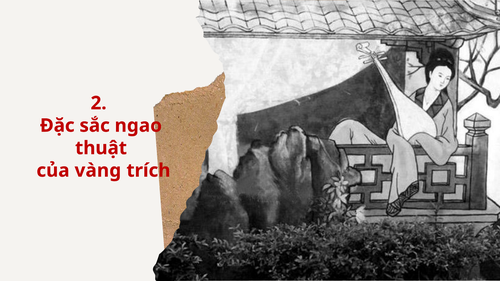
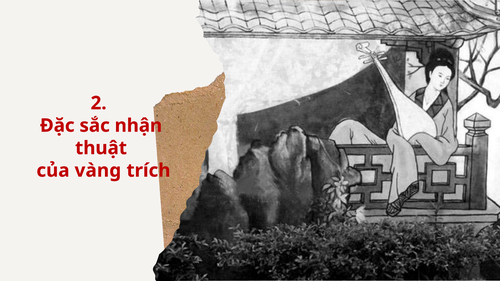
ngao: ngao -> nhận (138, 126)
